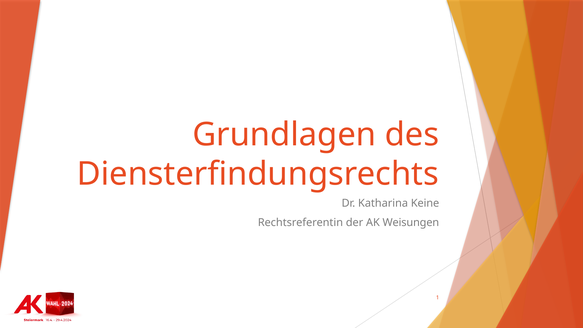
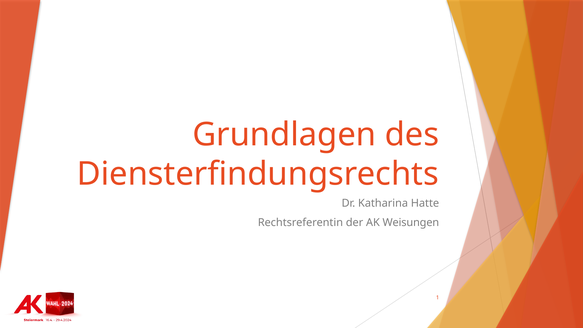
Keine: Keine -> Hatte (425, 203)
